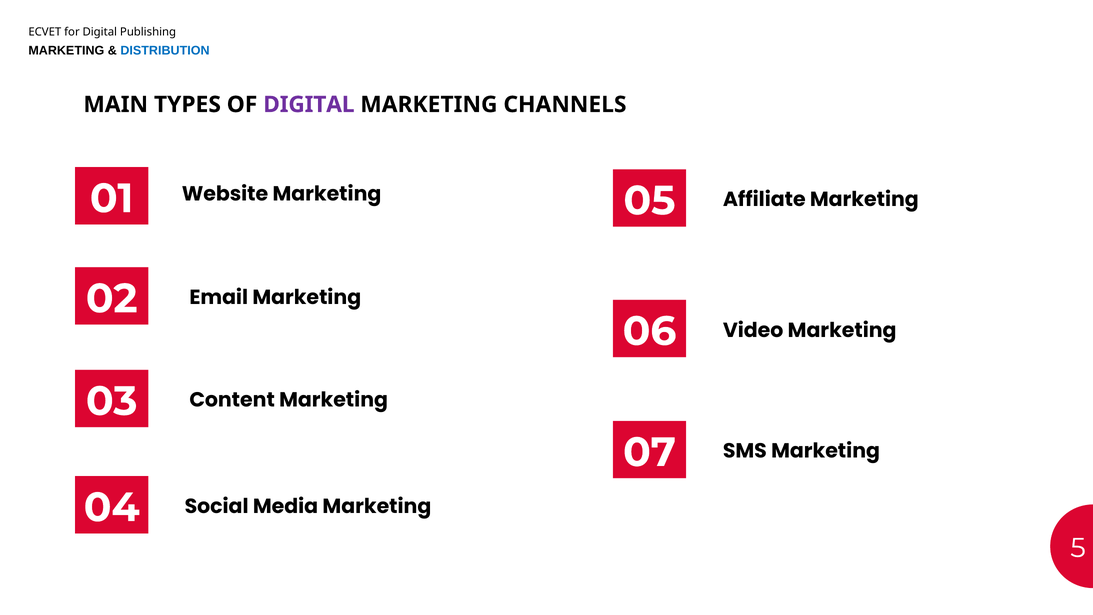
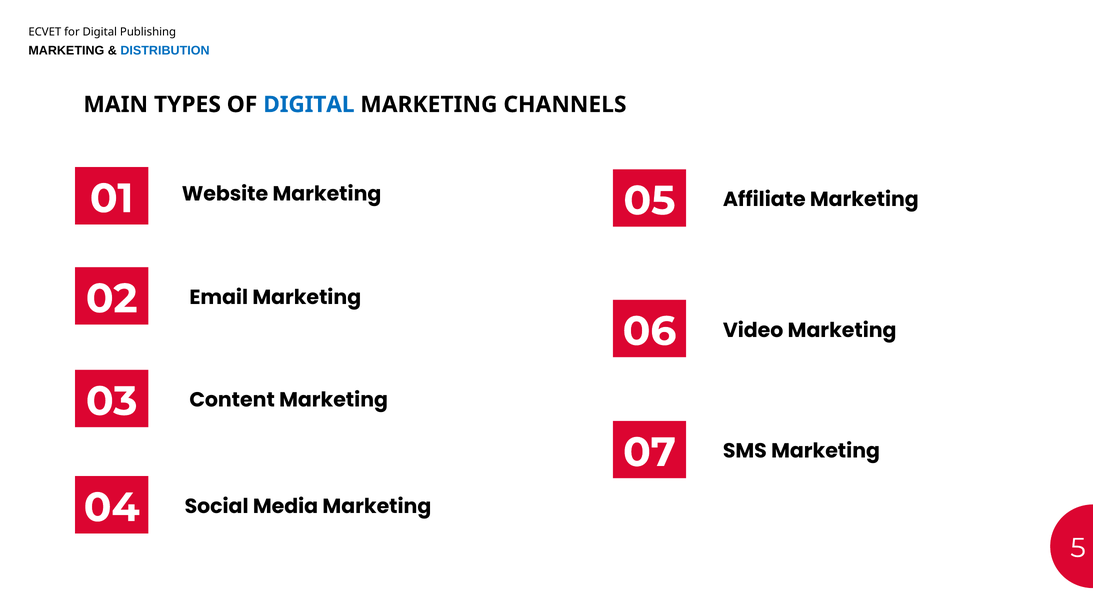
DIGITAL colour: purple -> blue (309, 105)
